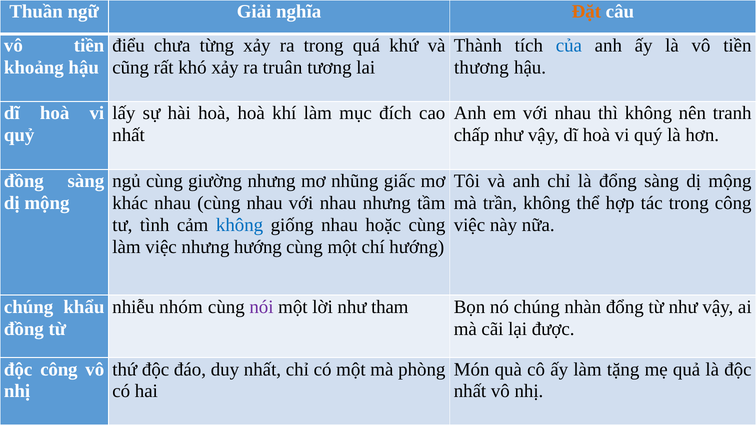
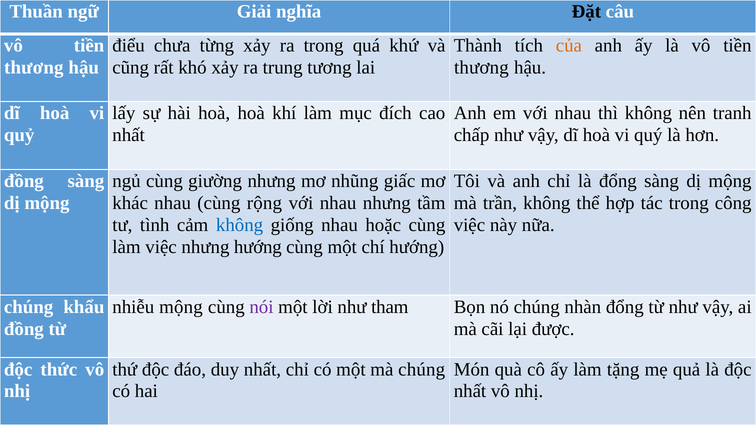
Đặt colour: orange -> black (586, 12)
của colour: blue -> orange (569, 46)
khoảng: khoảng -> thương (34, 68)
truân: truân -> trung (283, 68)
cùng nhau: nhau -> rộng (264, 203)
nhiễu nhóm: nhóm -> mộng (181, 307)
độc công: công -> thức (59, 370)
mà phòng: phòng -> chúng (422, 370)
